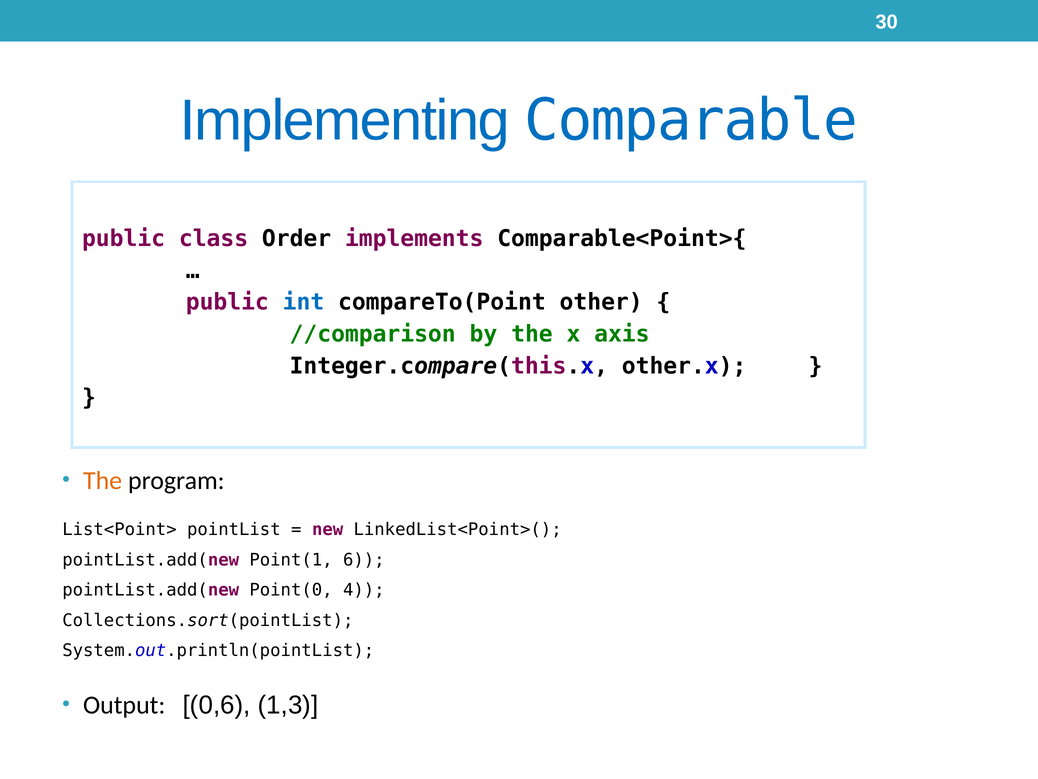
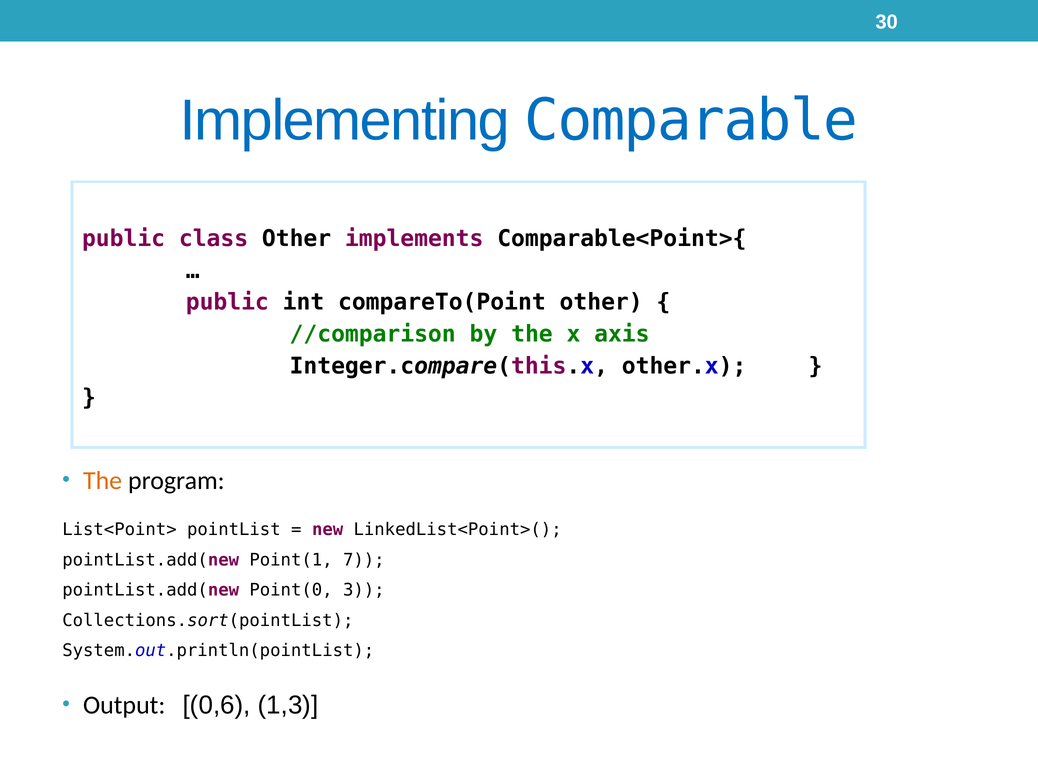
class Order: Order -> Other (297, 239)
int colour: blue -> black (303, 302)
6: 6 -> 7 (364, 560)
4: 4 -> 3 (364, 590)
